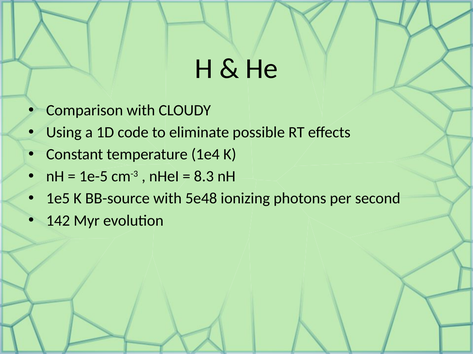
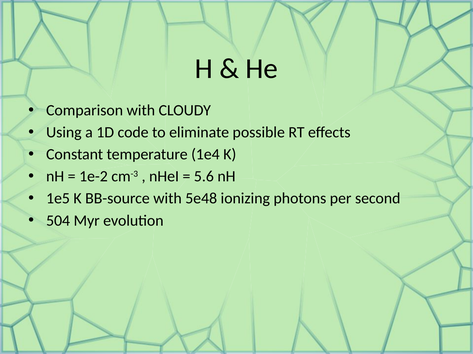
1e-5: 1e-5 -> 1e-2 (93, 177)
8.3: 8.3 -> 5.6 (204, 177)
142: 142 -> 504 (58, 221)
